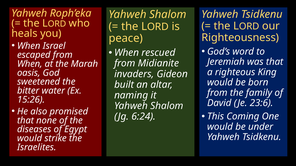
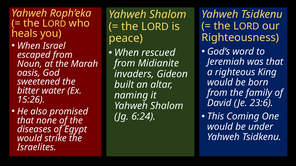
When: When -> Noun (30, 64)
